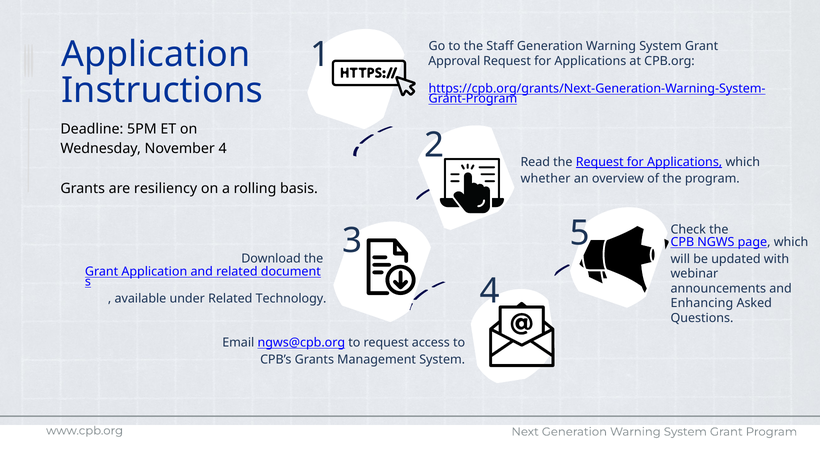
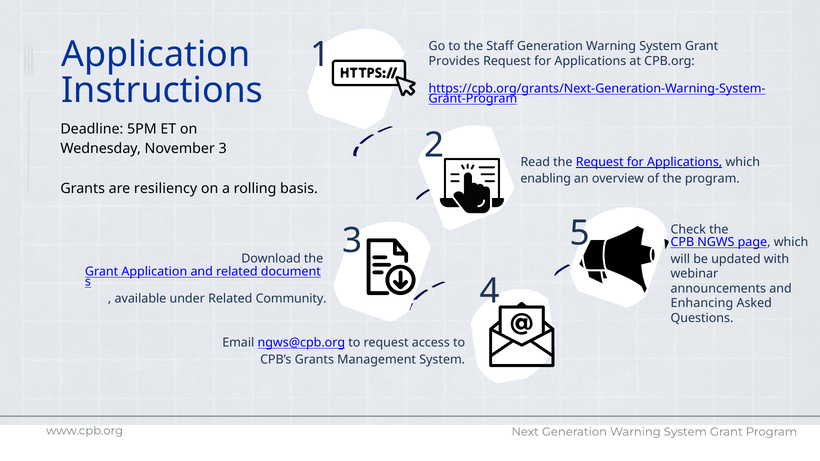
Approval: Approval -> Provides (454, 61)
November 4: 4 -> 3 (223, 149)
whether: whether -> enabling (546, 179)
Technology: Technology -> Community (291, 299)
